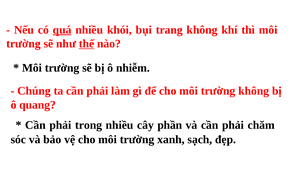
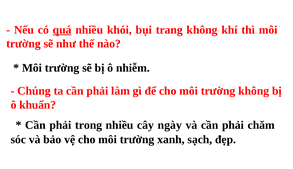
thế underline: present -> none (87, 44)
quang: quang -> khuẩn (38, 105)
phần: phần -> ngày (170, 125)
